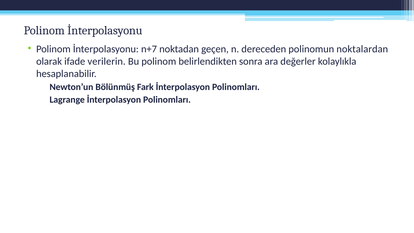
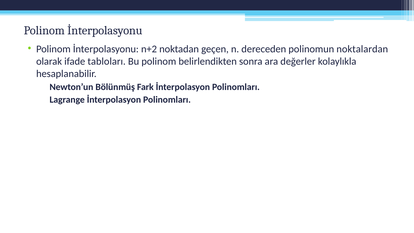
n+7: n+7 -> n+2 (149, 49)
verilerin: verilerin -> tabloları (107, 61)
